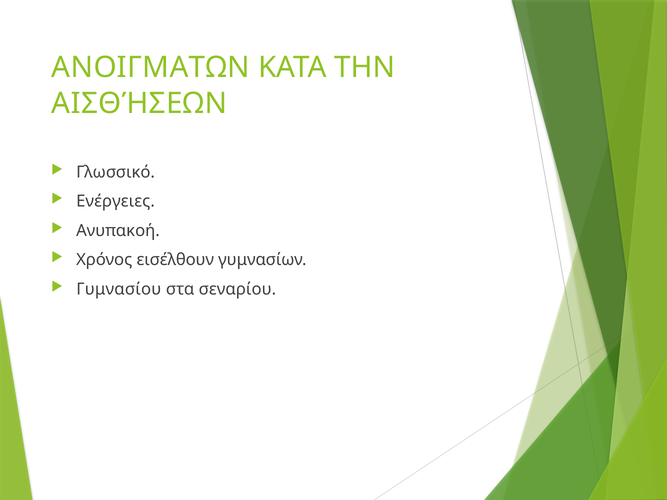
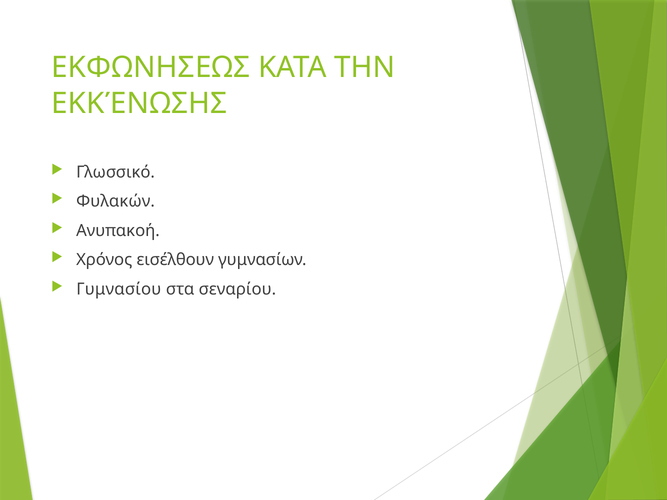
ΑΝΟΙΓΜΑΤΩΝ: ΑΝΟΙΓΜΑΤΩΝ -> ΕΚΦΩΝΗΣΕΩΣ (151, 68)
ΑΙΣΘΉΣΕΩΝ: ΑΙΣΘΉΣΕΩΝ -> ΕΚΚΈΝΩΣΗΣ (139, 103)
Ενέργειες: Ενέργειες -> Φυλακών (116, 201)
